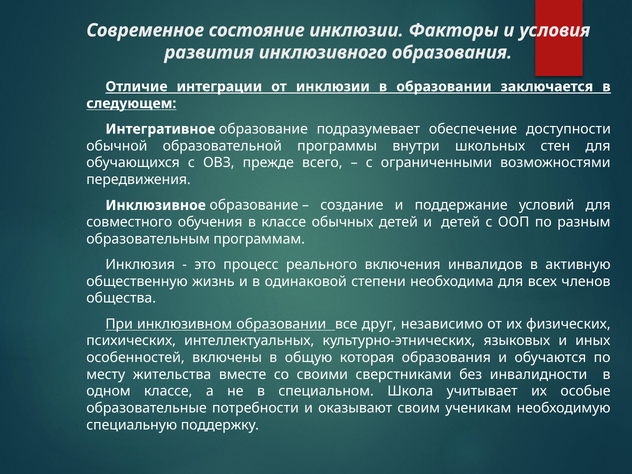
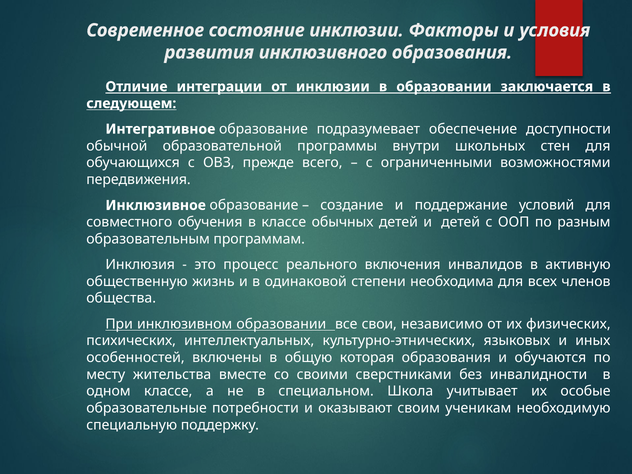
друг: друг -> свои (379, 324)
